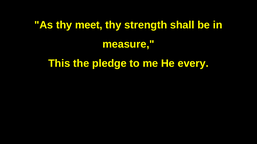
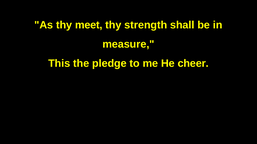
every: every -> cheer (193, 64)
